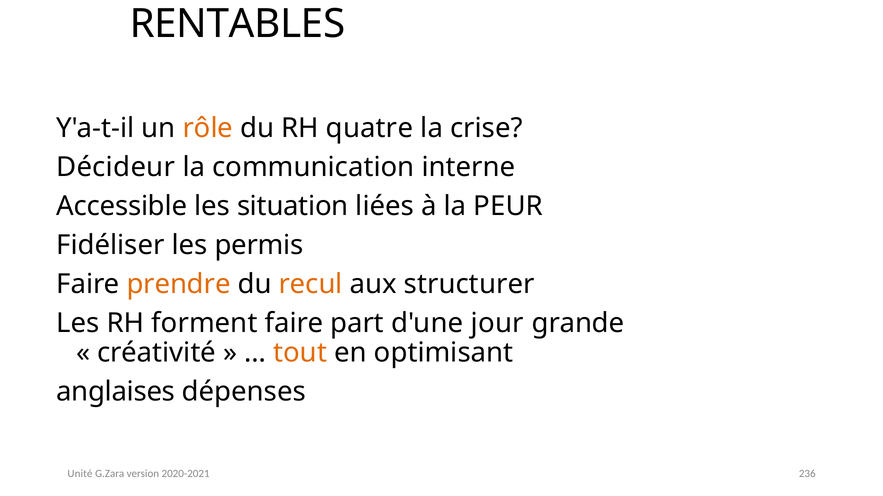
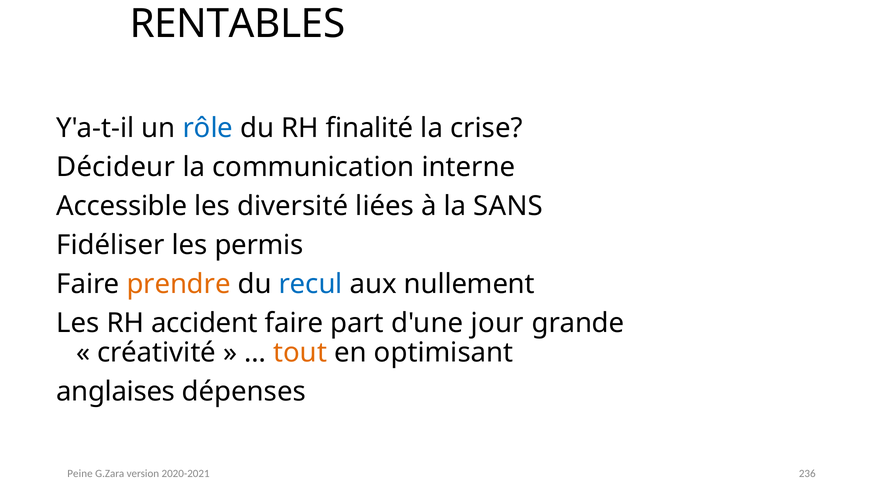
rôle colour: orange -> blue (208, 128)
quatre: quatre -> finalité (370, 128)
situation: situation -> diversité (293, 206)
PEUR: PEUR -> SANS (508, 206)
recul colour: orange -> blue (311, 284)
structurer: structurer -> nullement (469, 284)
forment: forment -> accident (205, 323)
Unité: Unité -> Peine (80, 474)
